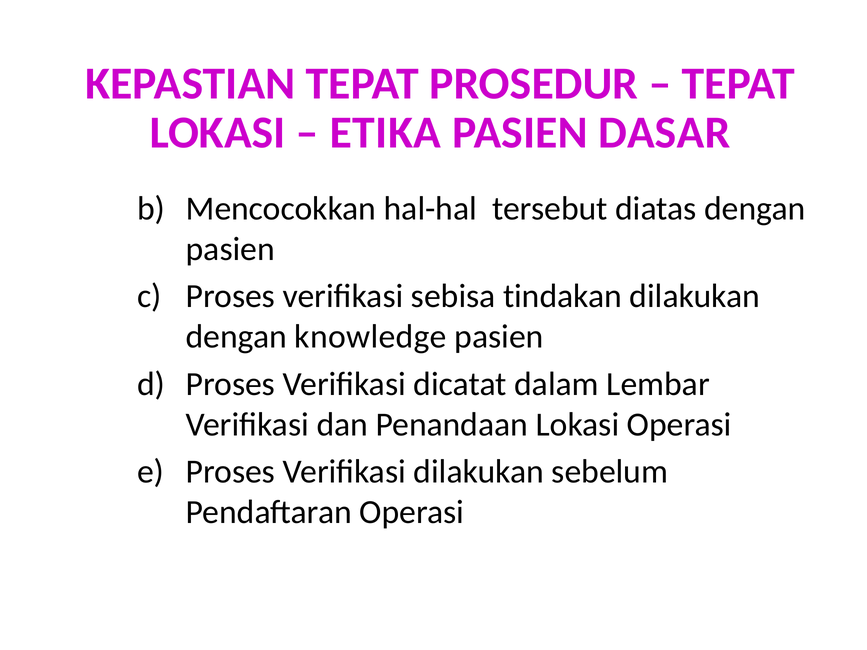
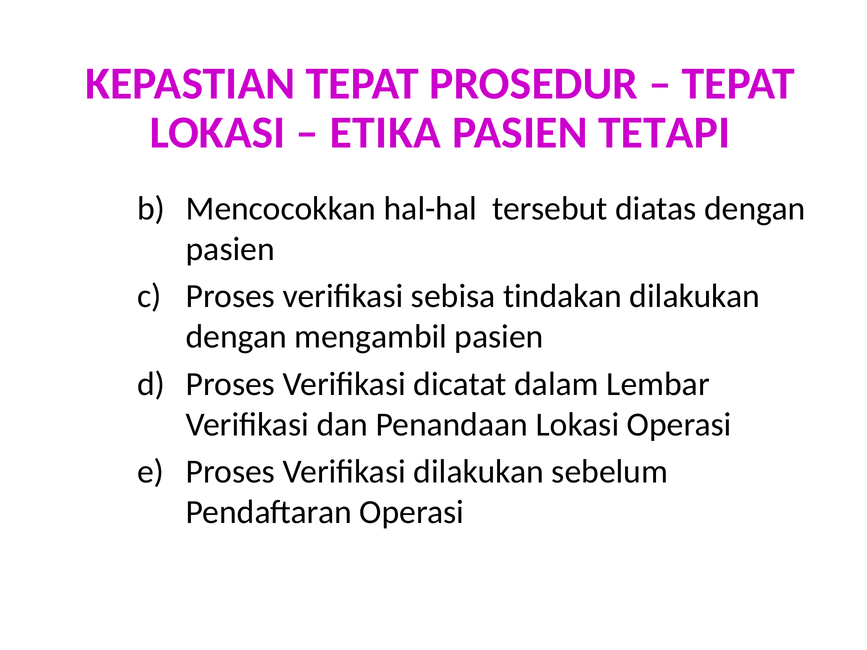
DASAR: DASAR -> TETAPI (664, 133)
knowledge: knowledge -> mengambil (371, 337)
